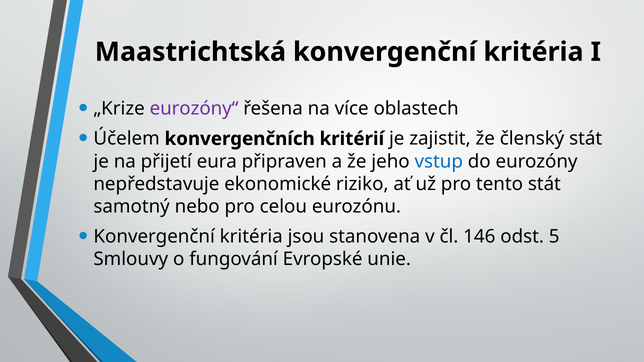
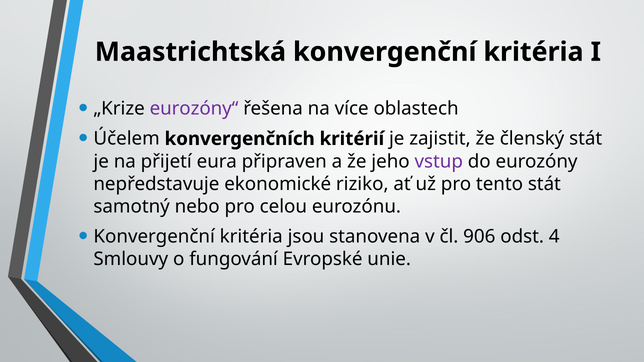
vstup colour: blue -> purple (439, 161)
146: 146 -> 906 (479, 237)
5: 5 -> 4 (554, 237)
